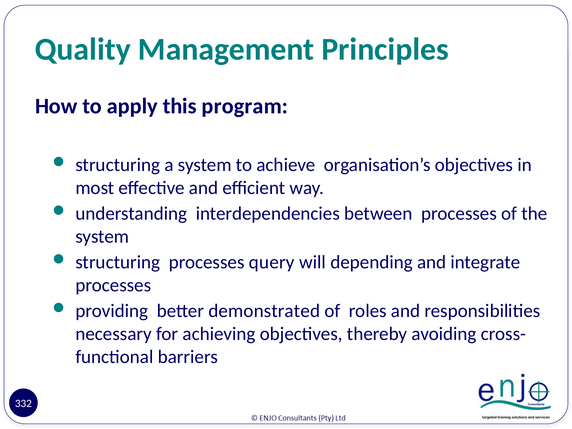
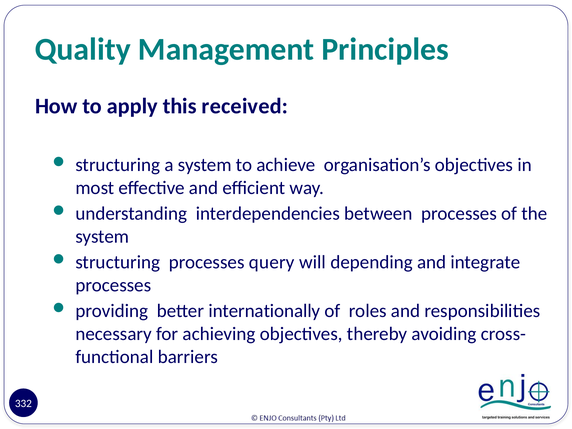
program: program -> received (245, 106)
demonstrated: demonstrated -> internationally (264, 311)
